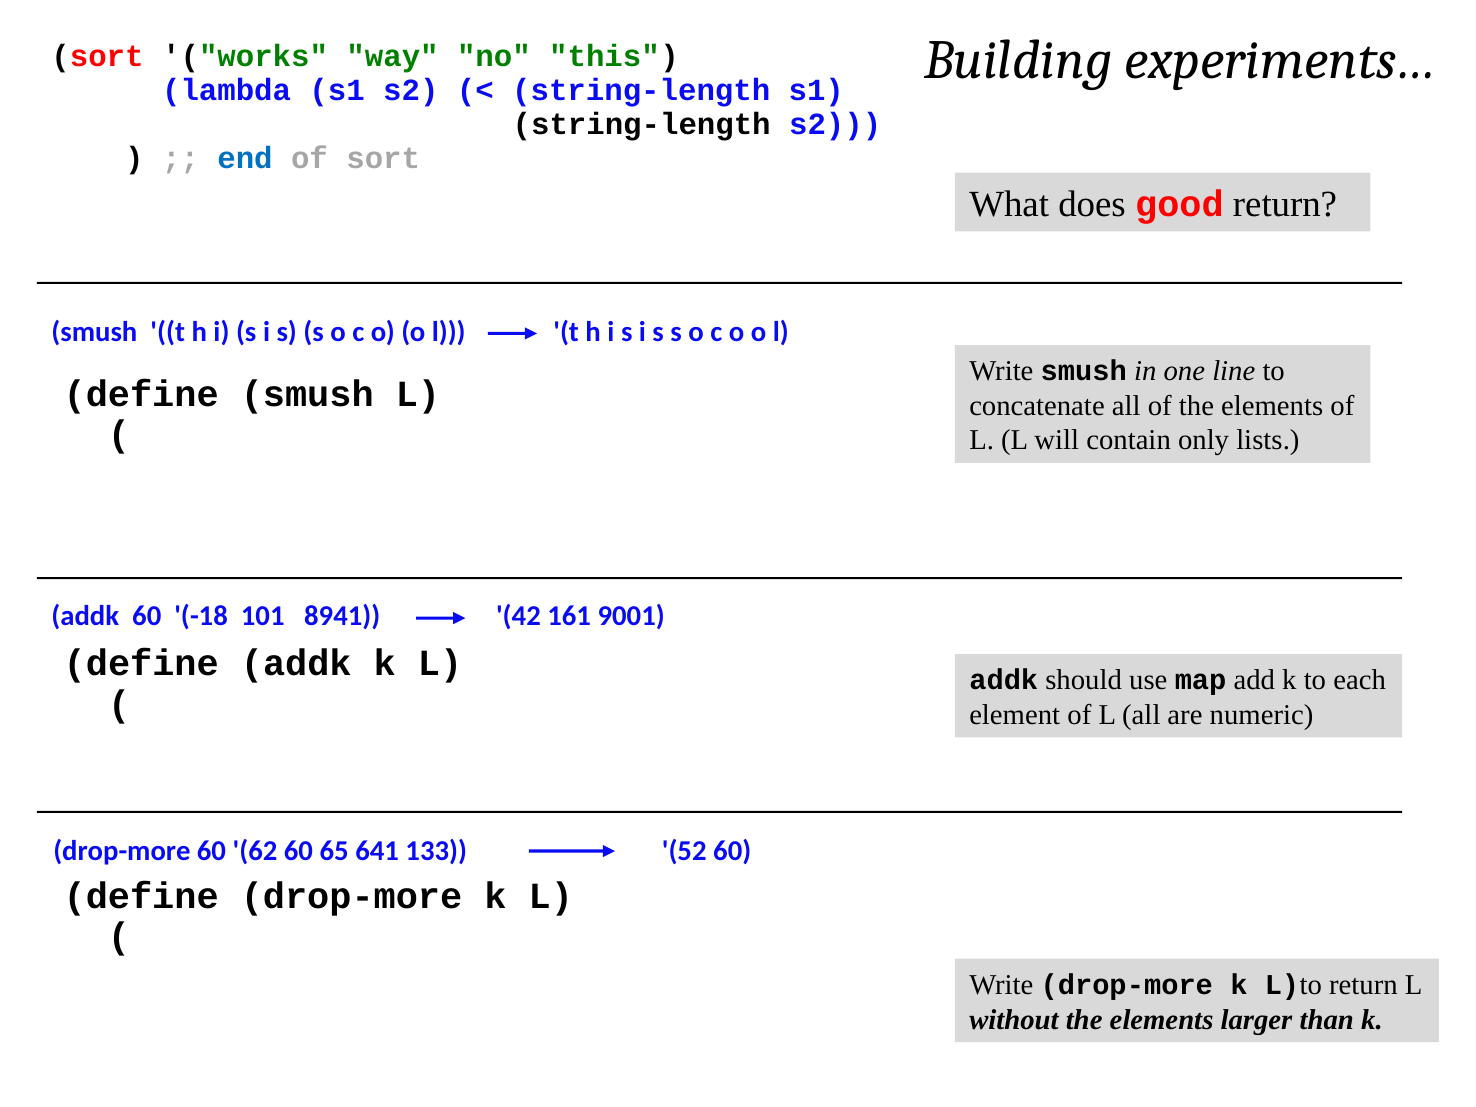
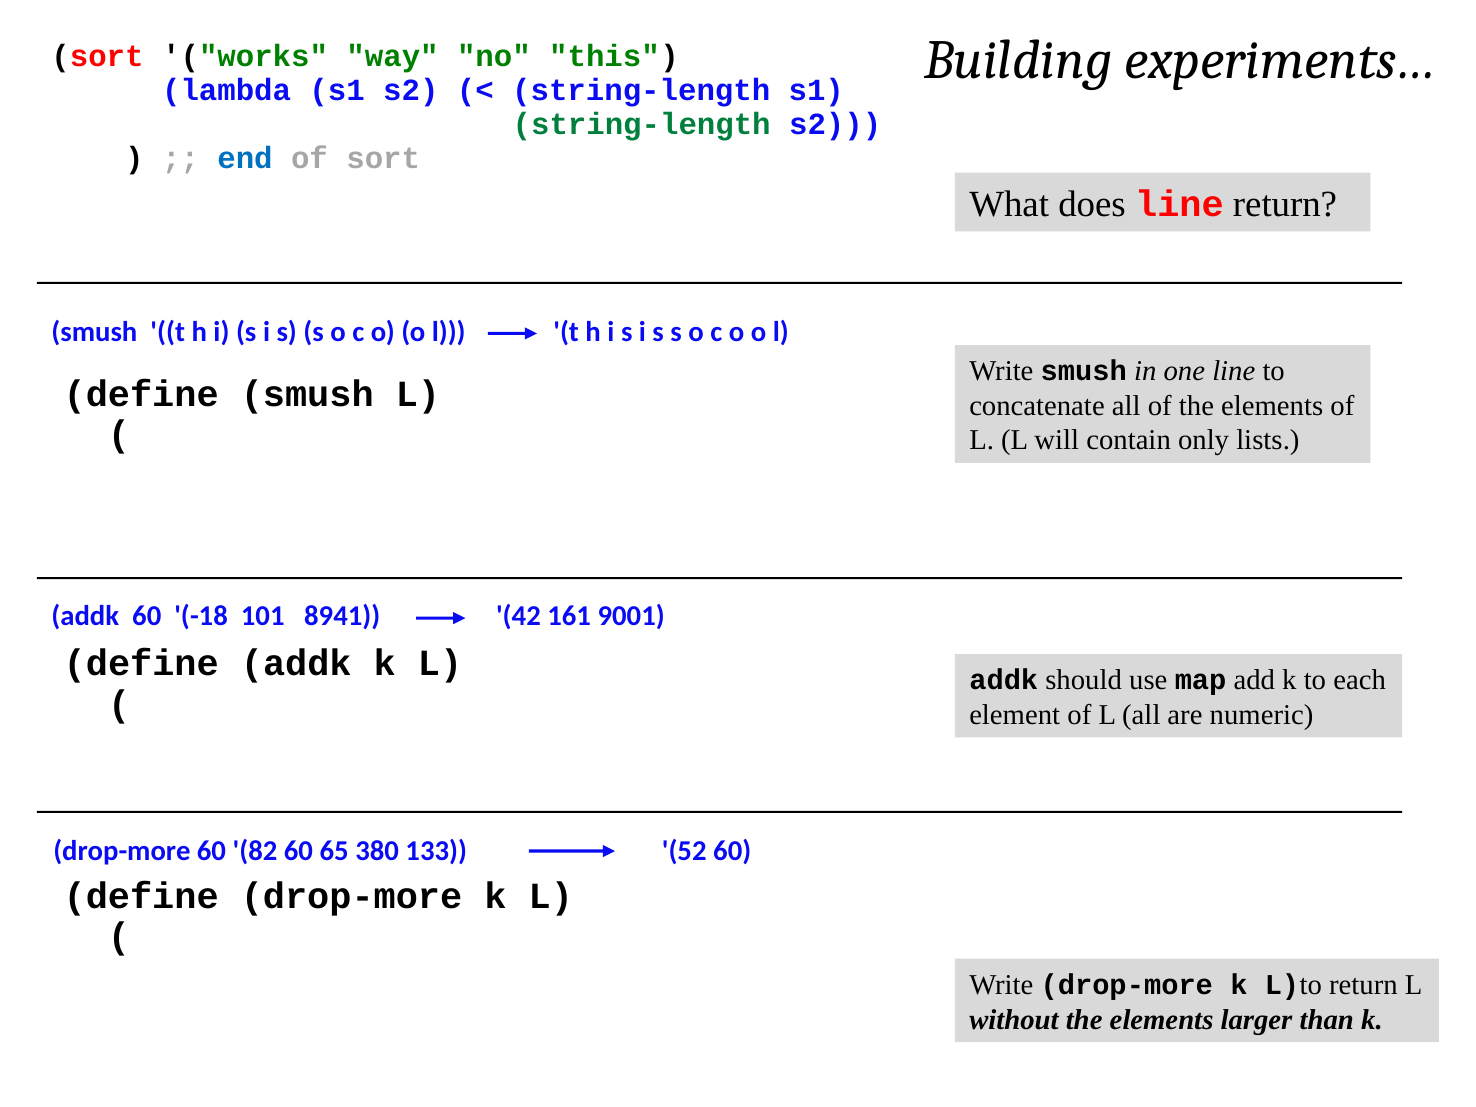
string-length colour: black -> green (642, 124)
does good: good -> line (1179, 205)
62: 62 -> 82 (255, 851)
641: 641 -> 380 (377, 851)
